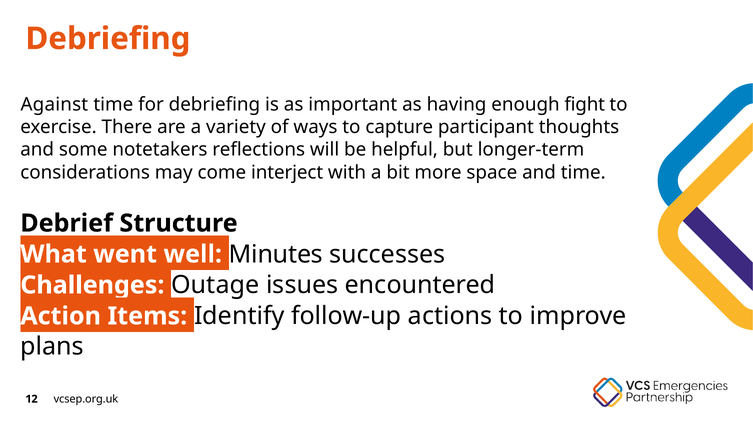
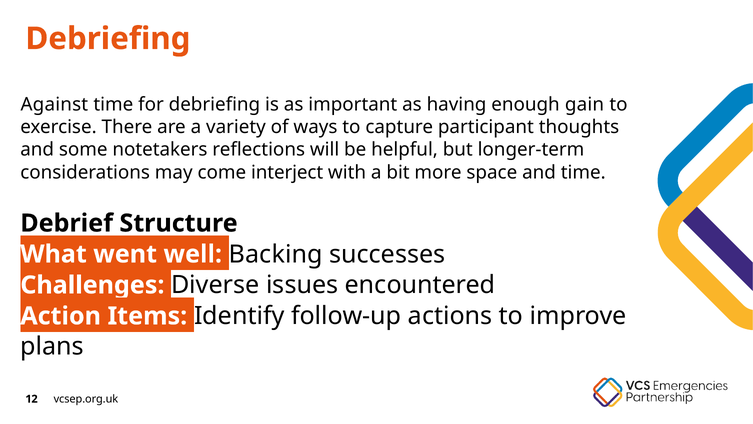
fight: fight -> gain (585, 104)
Minutes: Minutes -> Backing (276, 254)
Outage: Outage -> Diverse (215, 285)
